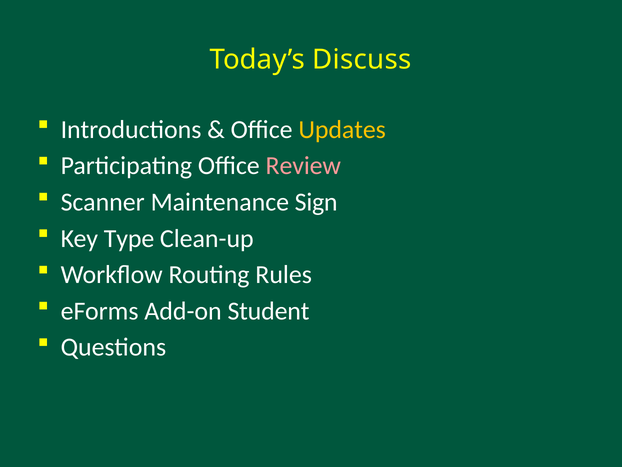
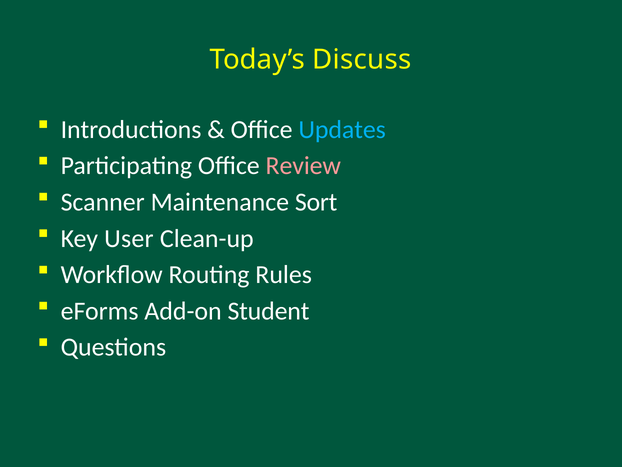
Updates colour: yellow -> light blue (342, 129)
Sign: Sign -> Sort (316, 202)
Type: Type -> User (129, 238)
